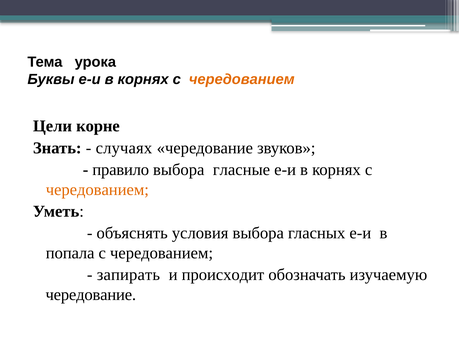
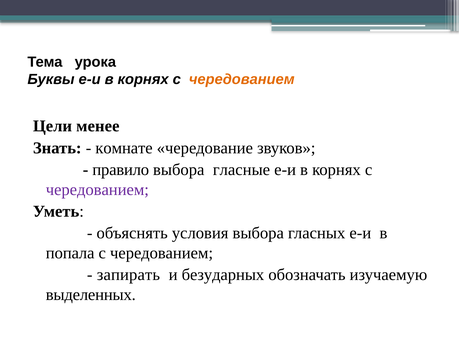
корне: корне -> менее (98, 126)
случаях: случаях -> комнате (124, 148)
чередованием colour: orange -> purple (97, 190)
происходит: происходит -> безударных (223, 275)
чередование: чередование -> выделенных (91, 295)
